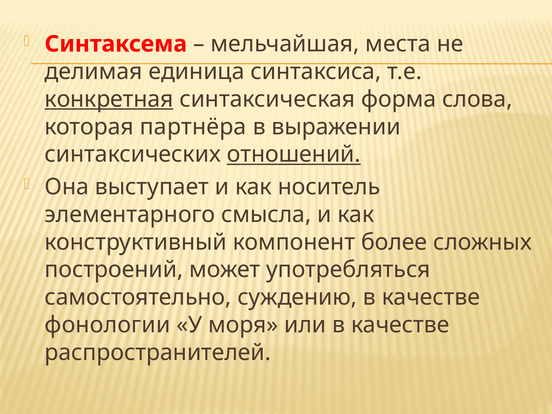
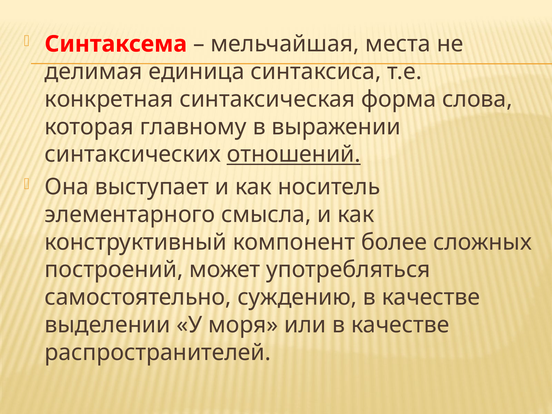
конкретная underline: present -> none (109, 99)
партнёра: партнёра -> главному (193, 127)
фонологии: фонологии -> выделении (108, 325)
